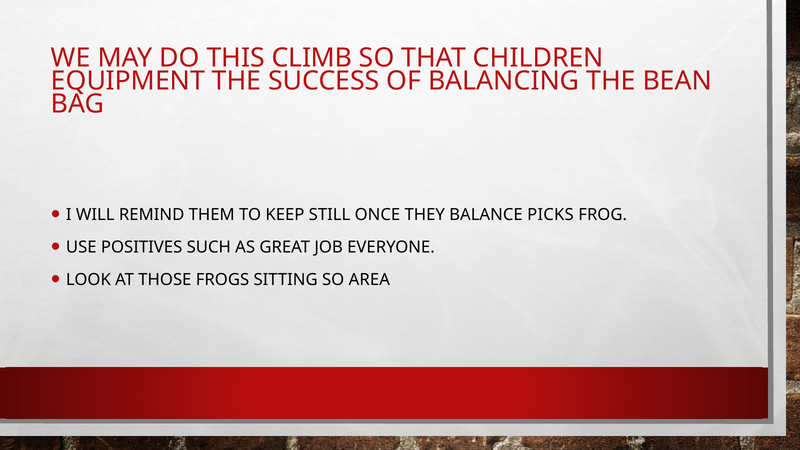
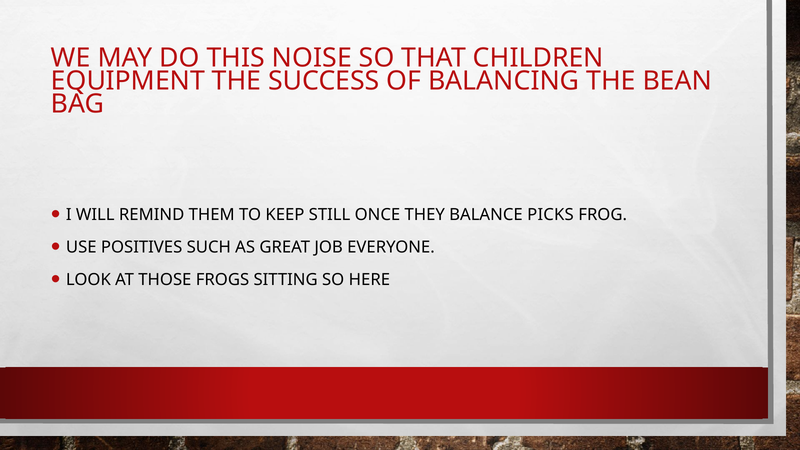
CLIMB: CLIMB -> NOISE (312, 58)
AREA: AREA -> HERE (369, 280)
